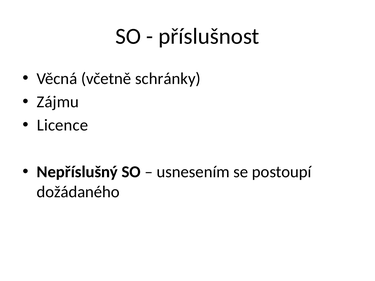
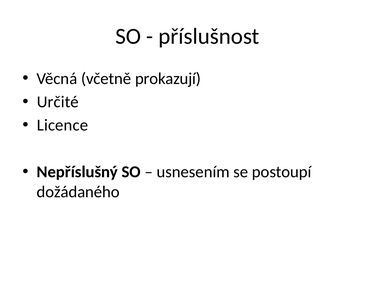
schránky: schránky -> prokazují (168, 79)
Zájmu: Zájmu -> Určité (58, 102)
